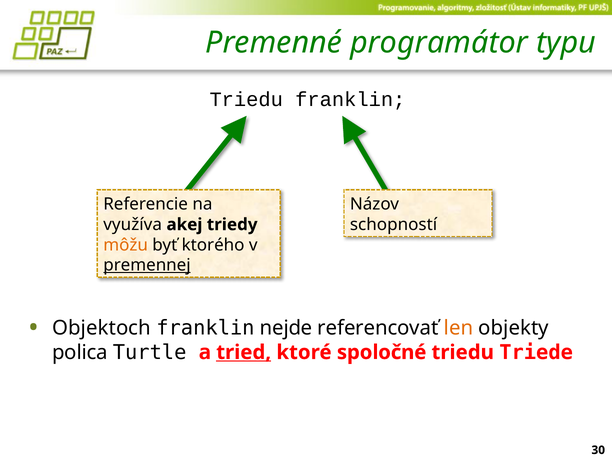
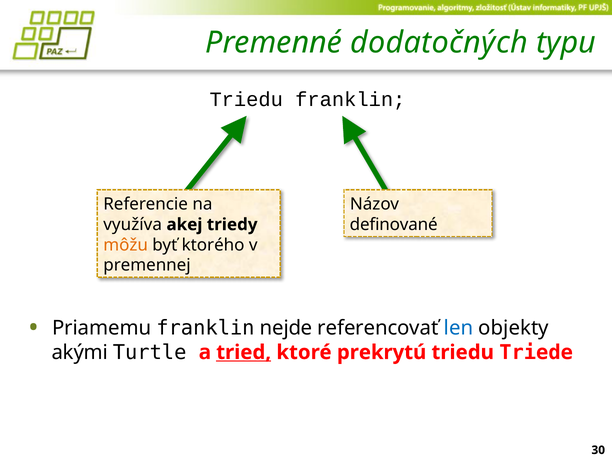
programátor: programátor -> dodatočných (439, 43)
schopností: schopností -> definované (394, 225)
premennej underline: present -> none (147, 265)
Objektoch: Objektoch -> Priamemu (102, 328)
len colour: orange -> blue (458, 328)
polica: polica -> akými (80, 352)
spoločné: spoločné -> prekrytú (382, 352)
